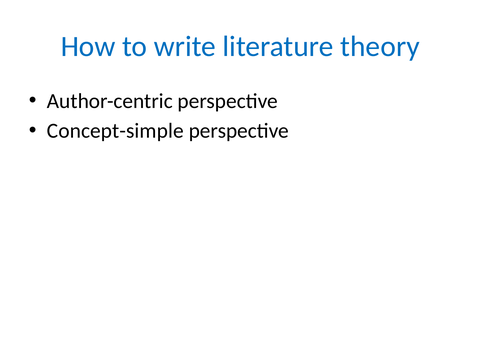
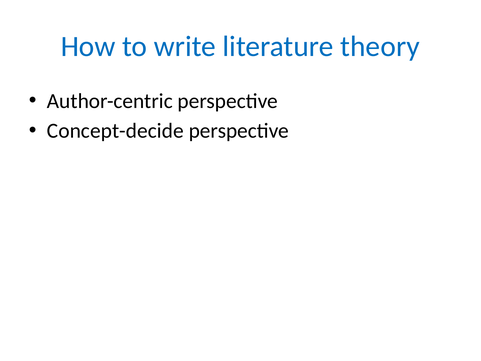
Concept-simple: Concept-simple -> Concept-decide (115, 131)
